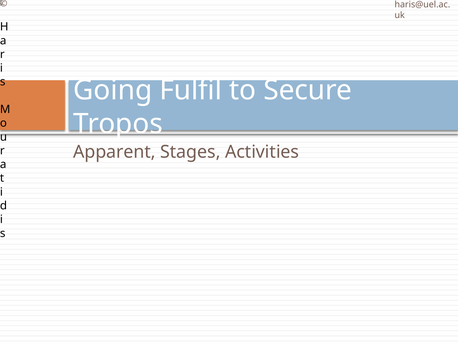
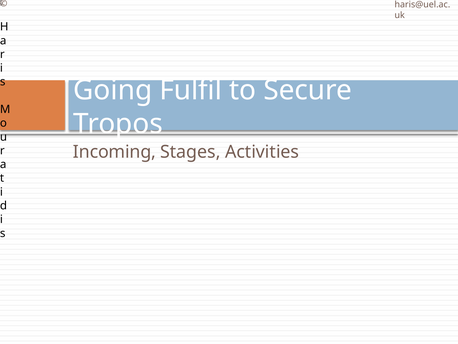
Apparent: Apparent -> Incoming (114, 152)
